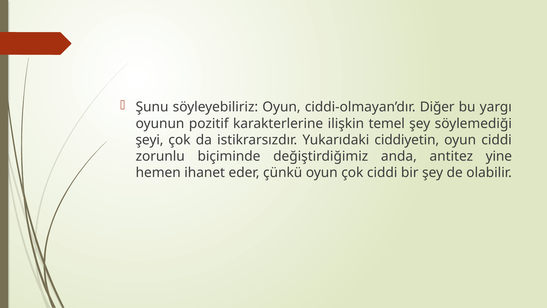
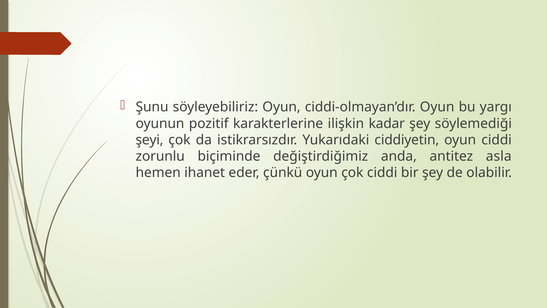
ciddi-olmayan’dır Diğer: Diğer -> Oyun (437, 107)
temel: temel -> kadar (387, 123)
yine: yine -> asla (499, 156)
